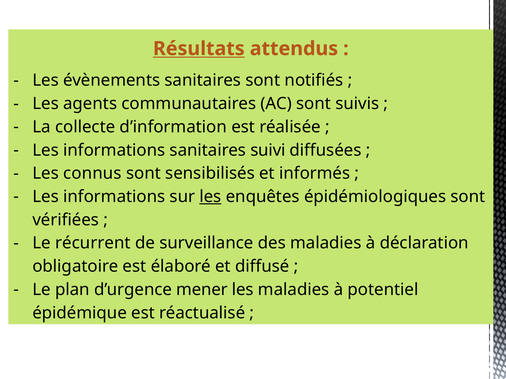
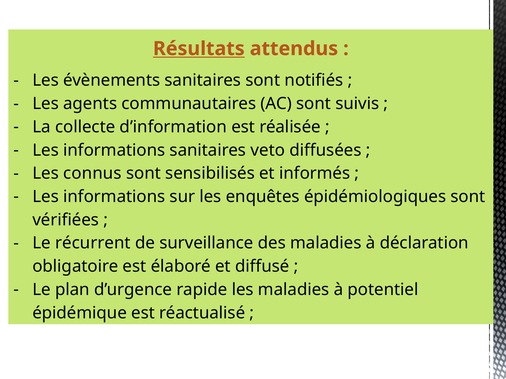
suivi: suivi -> veto (268, 150)
les underline: present -> none (210, 197)
mener: mener -> rapide (202, 290)
